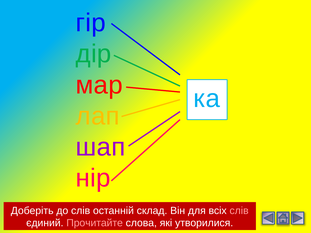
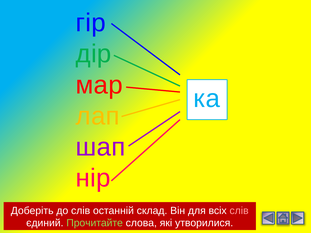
Прочитайте colour: pink -> light green (95, 223)
